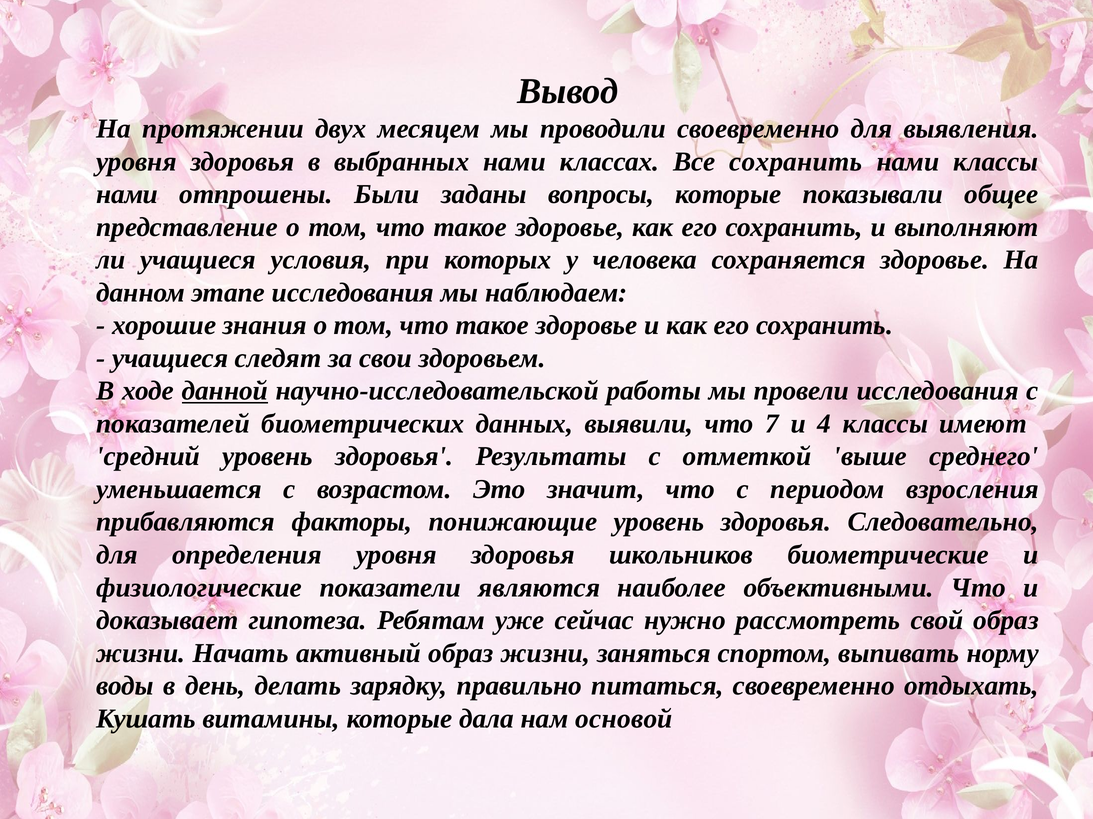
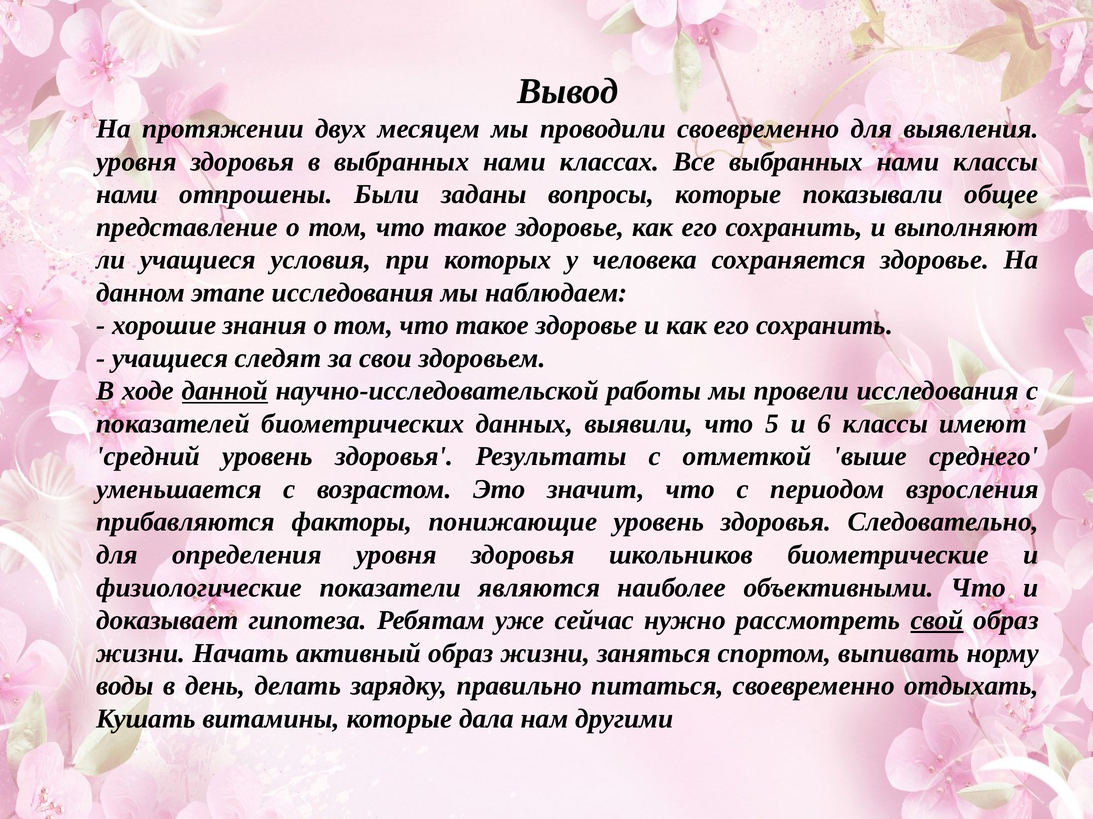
Все сохранить: сохранить -> выбранных (796, 162)
7: 7 -> 5 (772, 424)
4: 4 -> 6 (824, 424)
свой underline: none -> present (937, 621)
основой: основой -> другими (624, 719)
